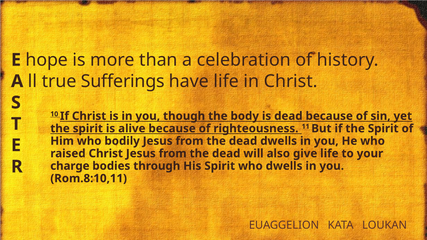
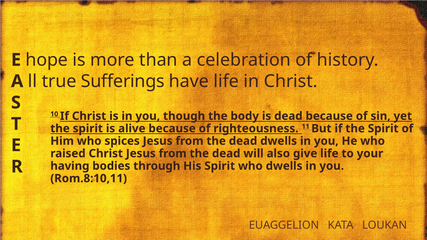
bodily: bodily -> spices (122, 141)
charge: charge -> having (70, 166)
